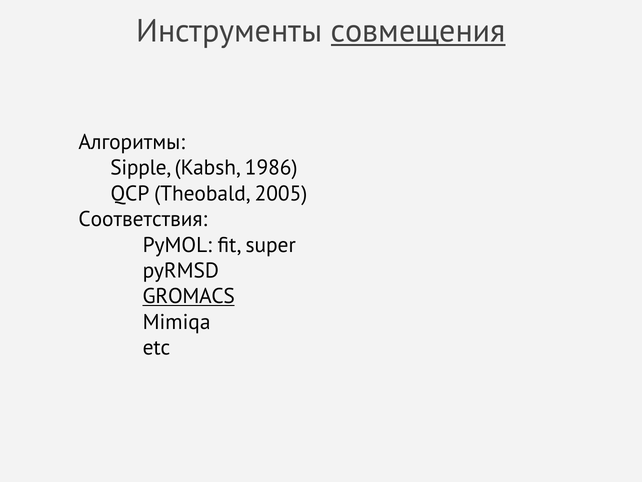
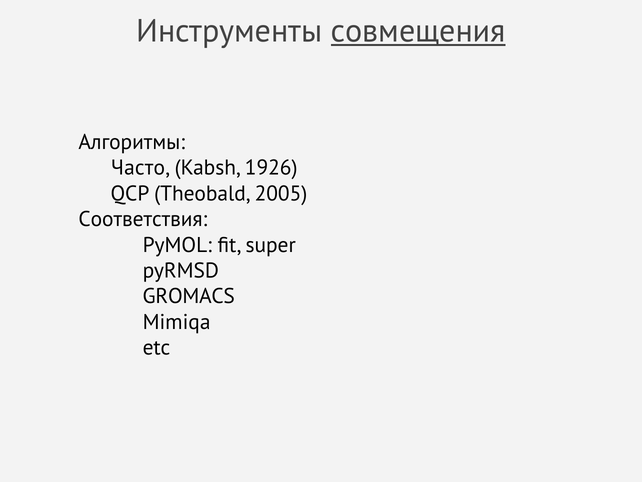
Sipple: Sipple -> Часто (141, 168)
1986: 1986 -> 1926 (271, 168)
GROMACS underline: present -> none (189, 296)
